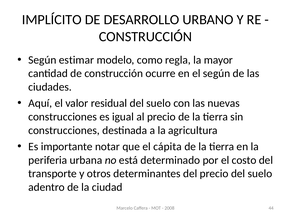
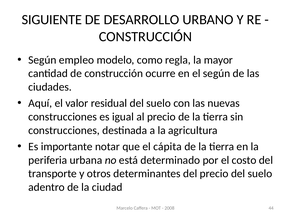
IMPLÍCITO: IMPLÍCITO -> SIGUIENTE (52, 20)
estimar: estimar -> empleo (76, 60)
